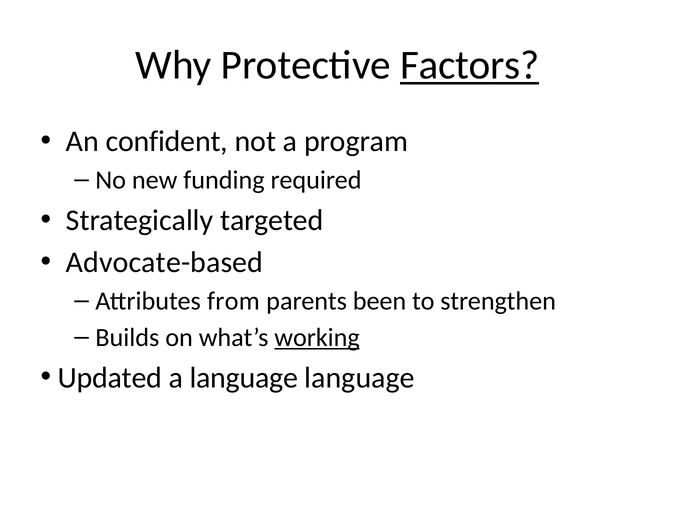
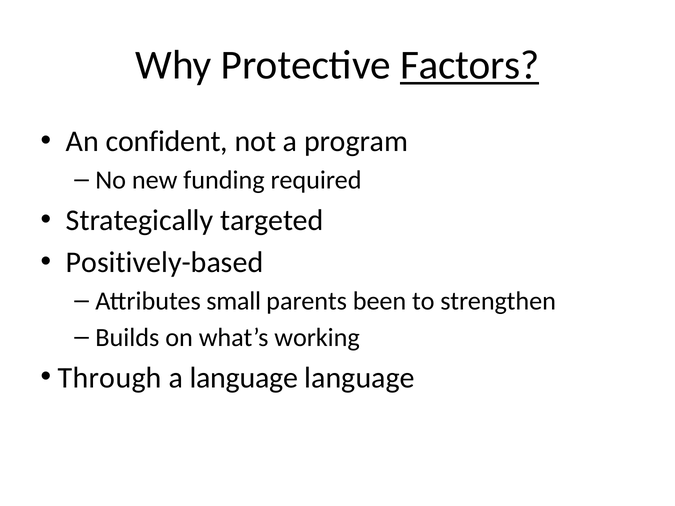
Advocate-based: Advocate-based -> Positively-based (165, 262)
from: from -> small (234, 301)
working underline: present -> none (317, 338)
Updated: Updated -> Through (110, 378)
